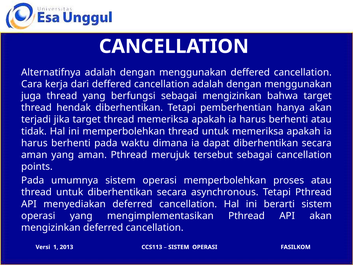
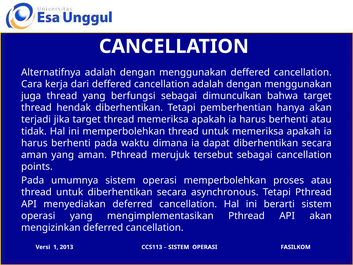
sebagai mengizinkan: mengizinkan -> dimunculkan (232, 96)
